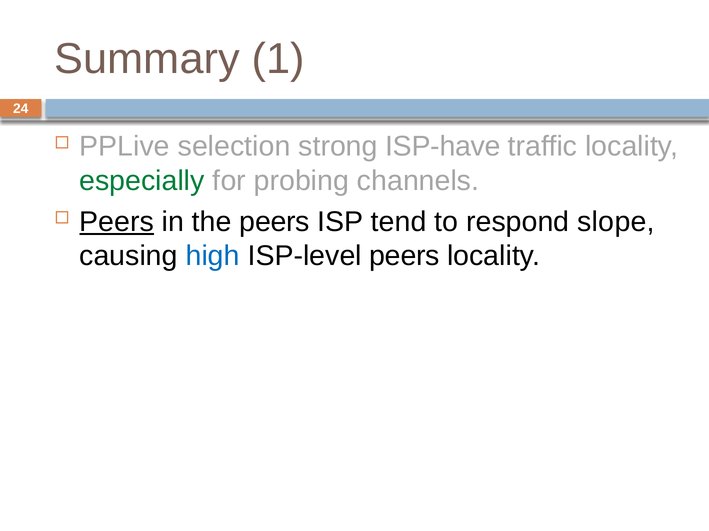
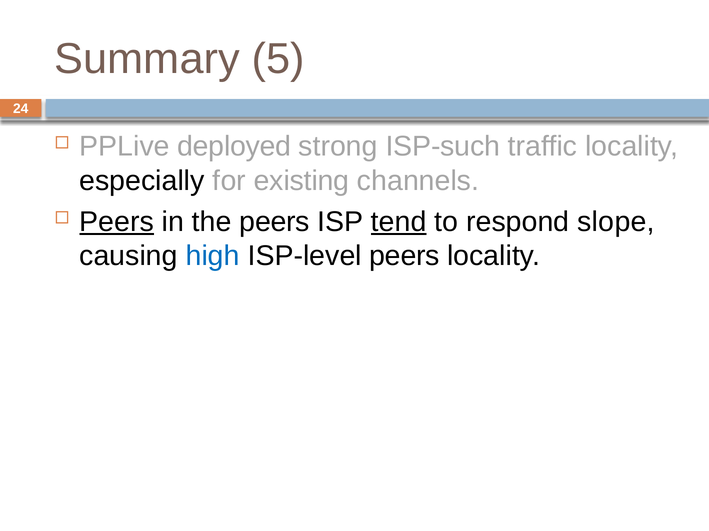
1: 1 -> 5 (278, 59)
selection: selection -> deployed (234, 147)
ISP-have: ISP-have -> ISP-such (443, 147)
especially colour: green -> black (142, 181)
probing: probing -> existing (302, 181)
tend underline: none -> present (399, 222)
